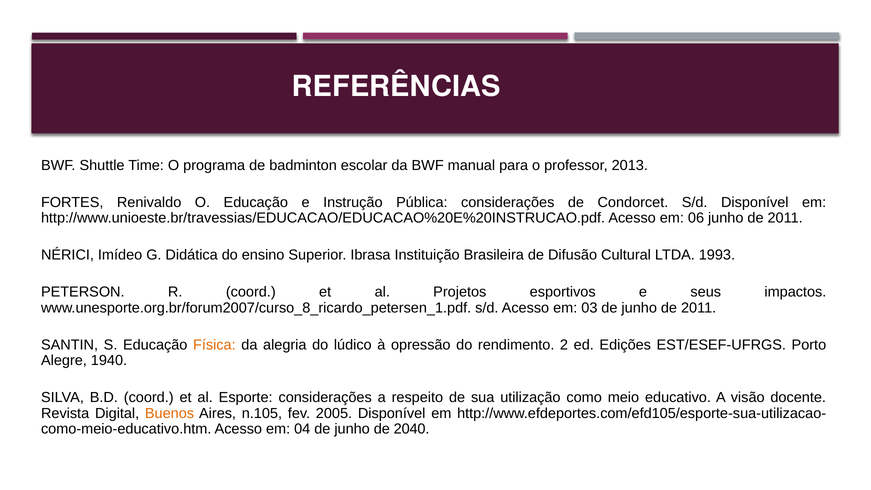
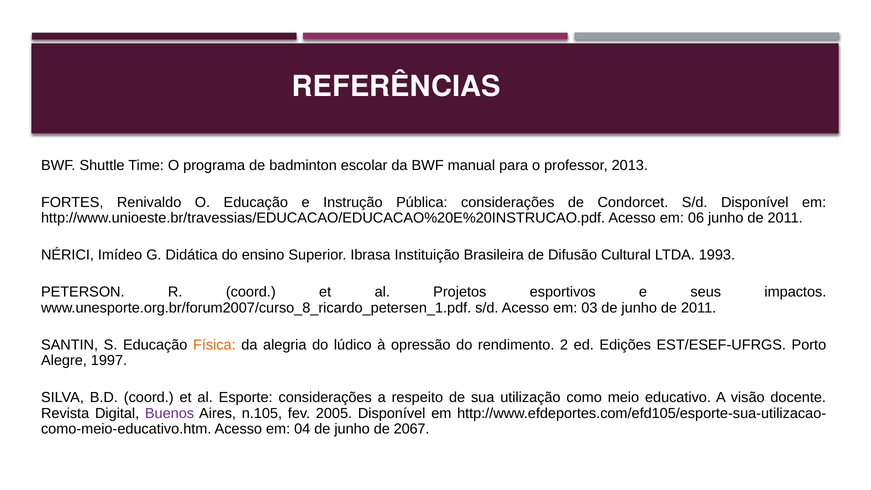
1940: 1940 -> 1997 (109, 360)
Buenos colour: orange -> purple (170, 413)
2040: 2040 -> 2067 (412, 429)
